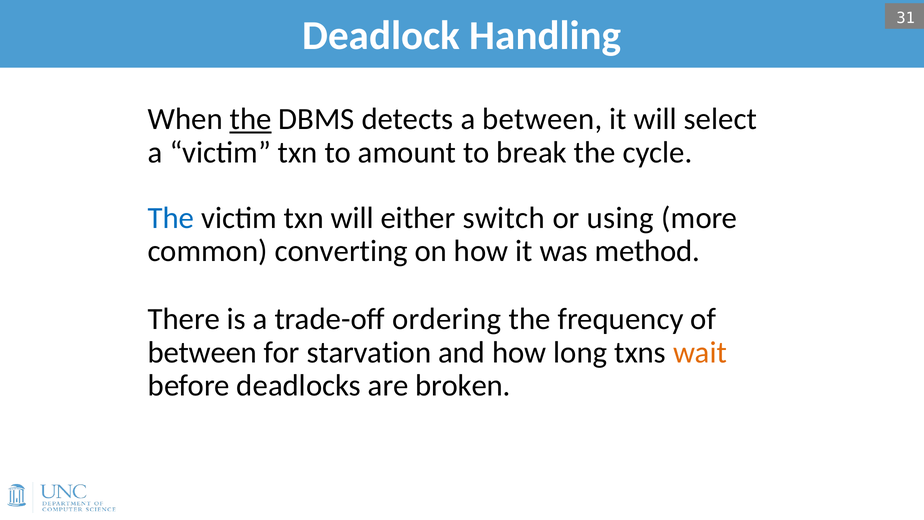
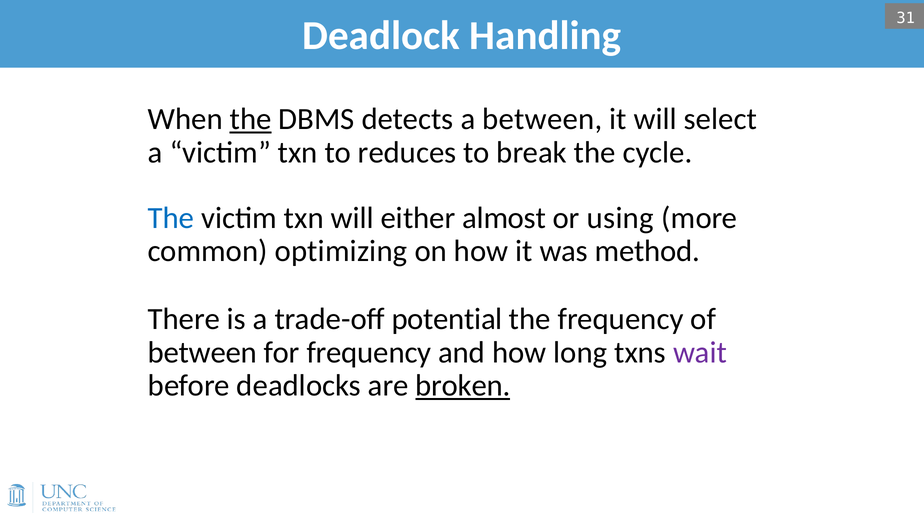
amount: amount -> reduces (407, 153)
switch: switch -> almost (504, 218)
converting: converting -> optimizing (341, 251)
ordering: ordering -> potential (447, 319)
for starvation: starvation -> frequency (369, 352)
wait colour: orange -> purple (700, 352)
broken underline: none -> present (463, 386)
